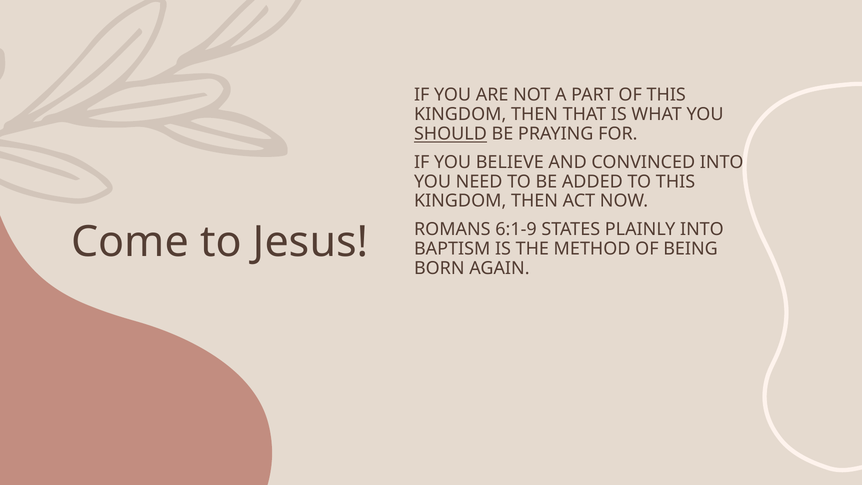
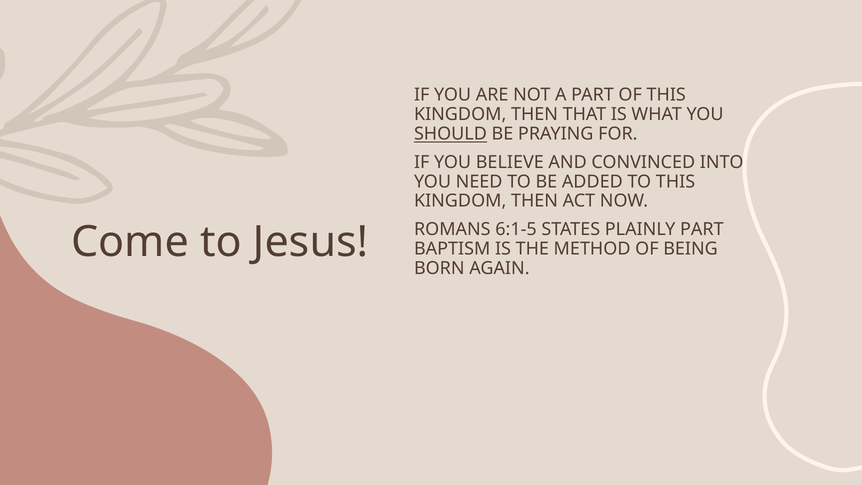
6:1-9: 6:1-9 -> 6:1-5 (516, 229)
PLAINLY INTO: INTO -> PART (702, 229)
